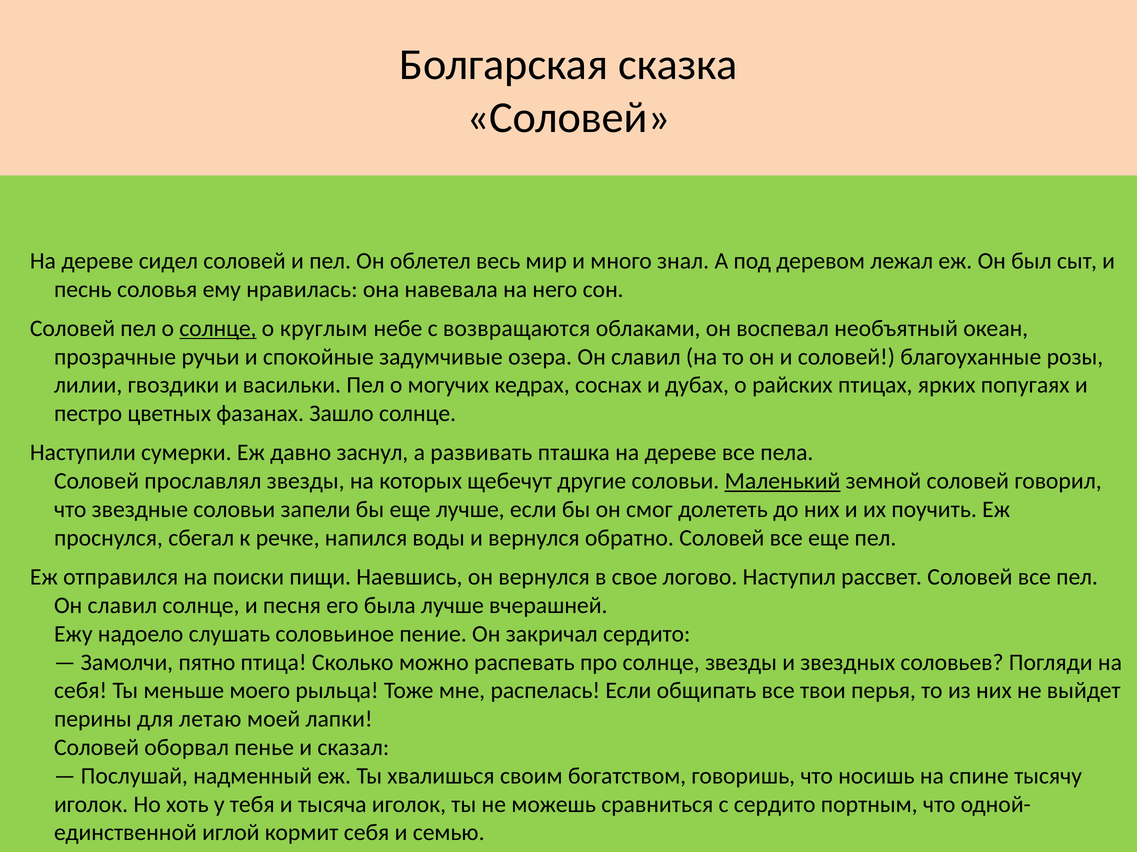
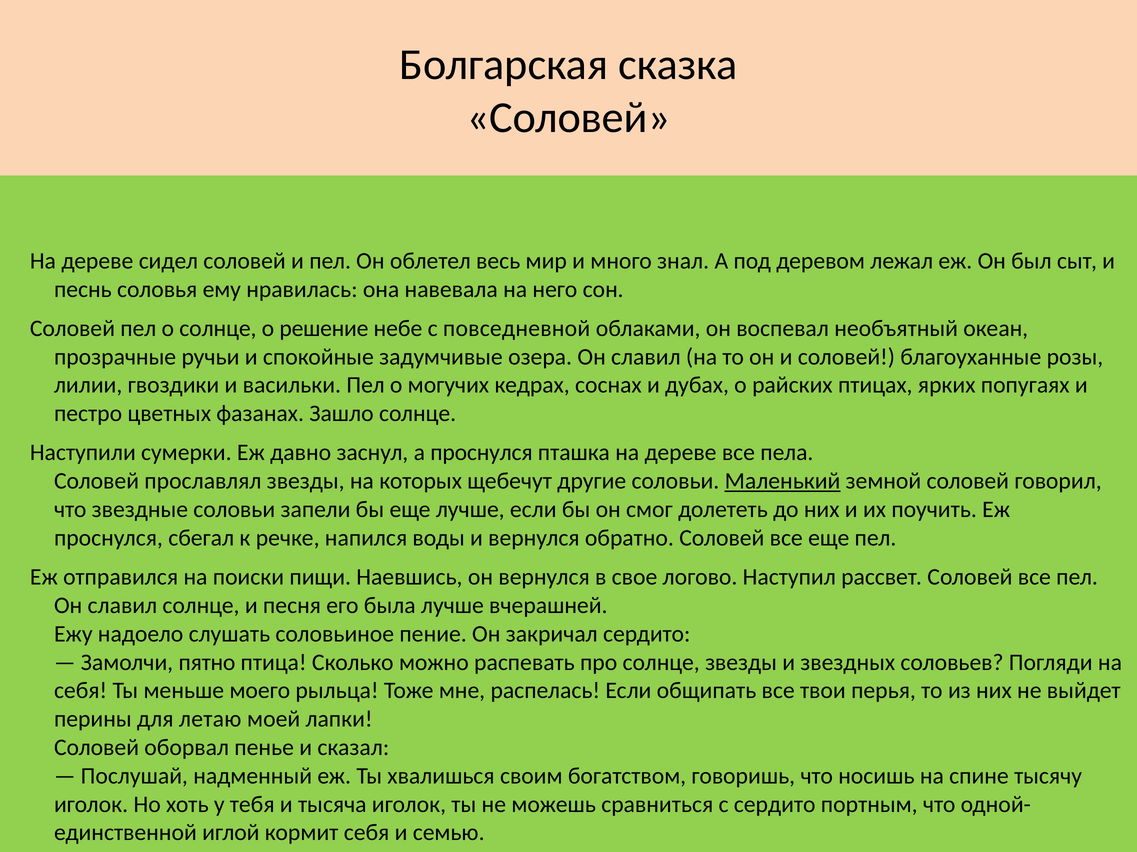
солнце underline: present -> none (218, 329)
круглым: круглым -> решение (324, 329)
возвращаются: возвращаются -> повседневной (517, 329)
а развивать: развивать -> проснулся (481, 453)
